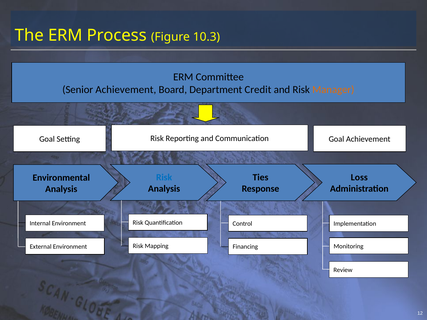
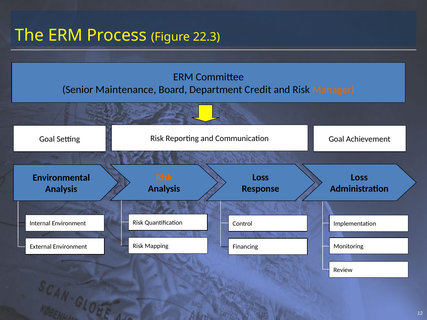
10.3: 10.3 -> 22.3 (206, 37)
Senior Achievement: Achievement -> Maintenance (126, 90)
Risk colour: blue -> orange (164, 178)
Ties: Ties -> Loss (261, 178)
